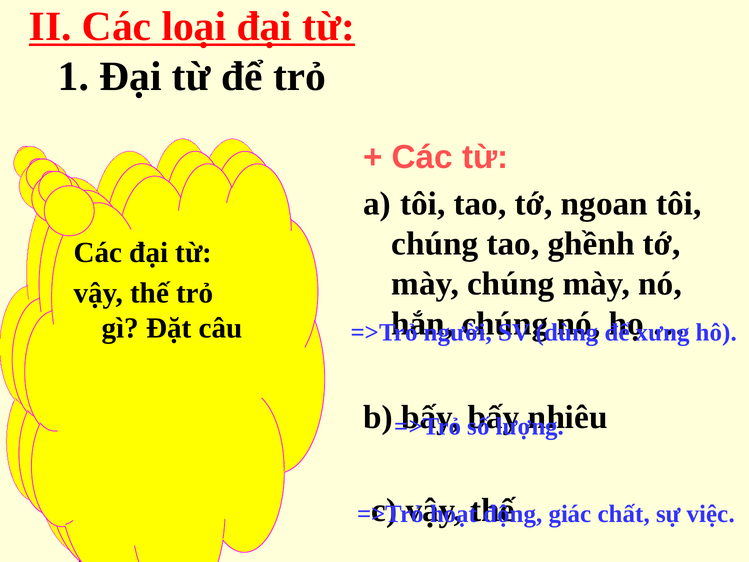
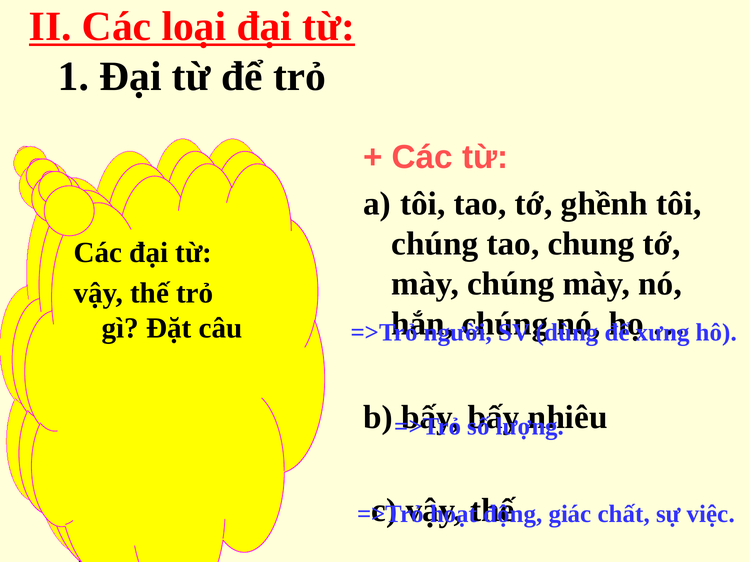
ngoan: ngoan -> ghềnh (604, 204)
ghềnh: ghềnh -> chung (591, 244)
